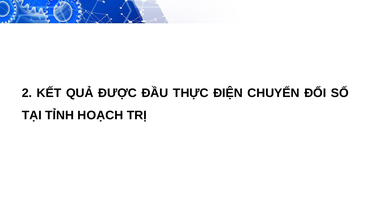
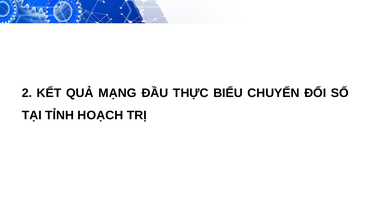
ĐƯỢC: ĐƯỢC -> MẠNG (117, 93)
ĐIỆN: ĐIỆN -> BIỂU (228, 93)
